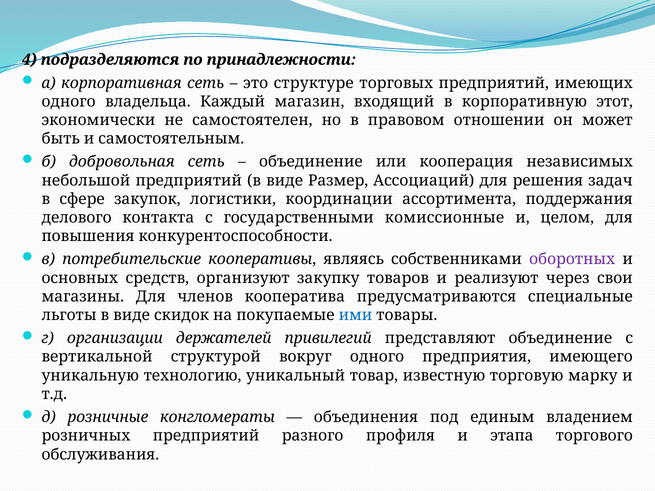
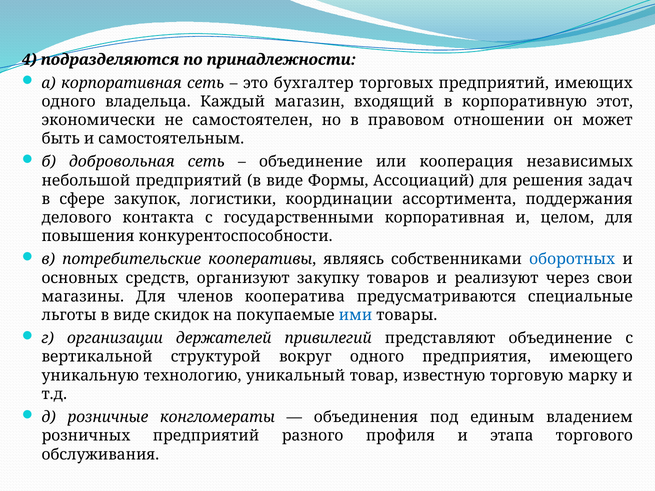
структуре: структуре -> бухгалтер (314, 83)
Размер: Размер -> Формы (338, 181)
государственными комиссионные: комиссионные -> корпоративная (445, 218)
оборотных colour: purple -> blue (572, 260)
